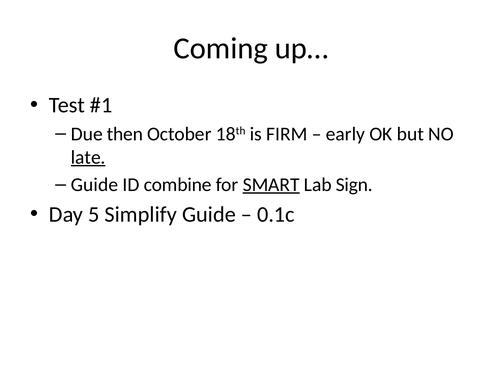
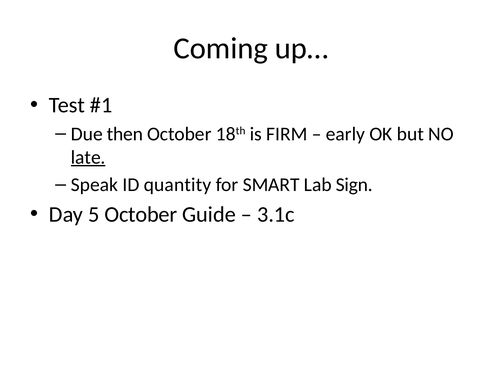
Guide: Guide -> Speak (94, 185)
combine: combine -> quantity (177, 185)
SMART underline: present -> none (271, 185)
5 Simplify: Simplify -> October (141, 215)
0.1c: 0.1c -> 3.1c (276, 215)
